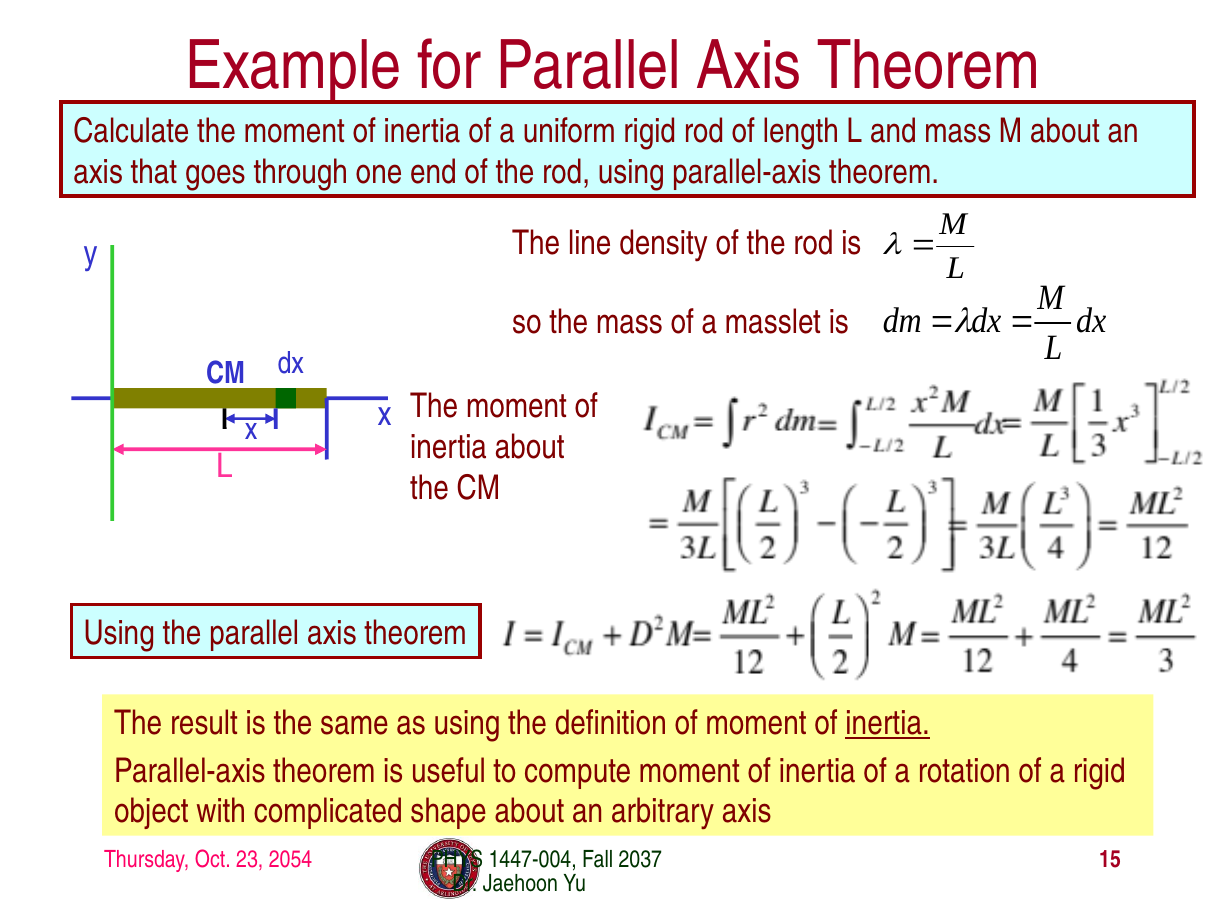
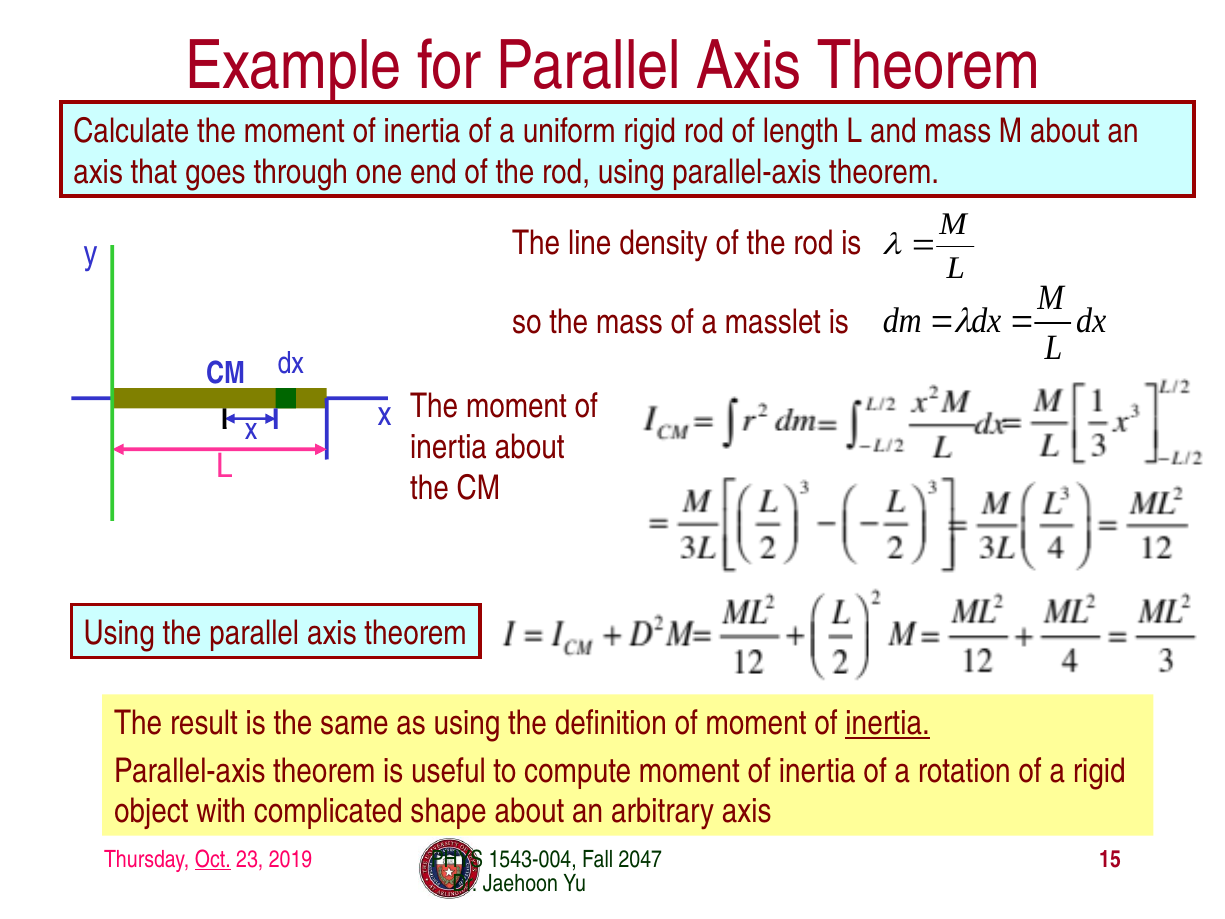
Oct underline: none -> present (213, 859)
2054: 2054 -> 2019 (291, 859)
1447-004: 1447-004 -> 1543-004 (533, 859)
2037: 2037 -> 2047 (640, 859)
